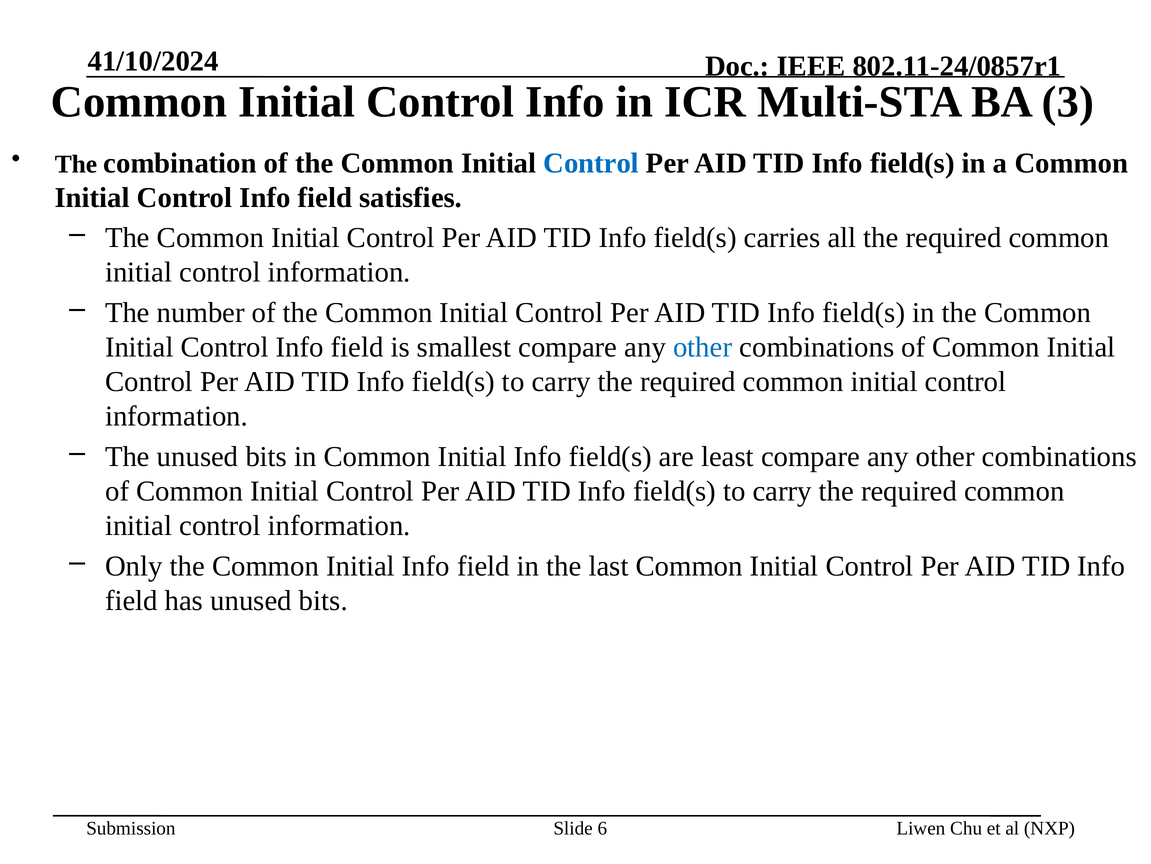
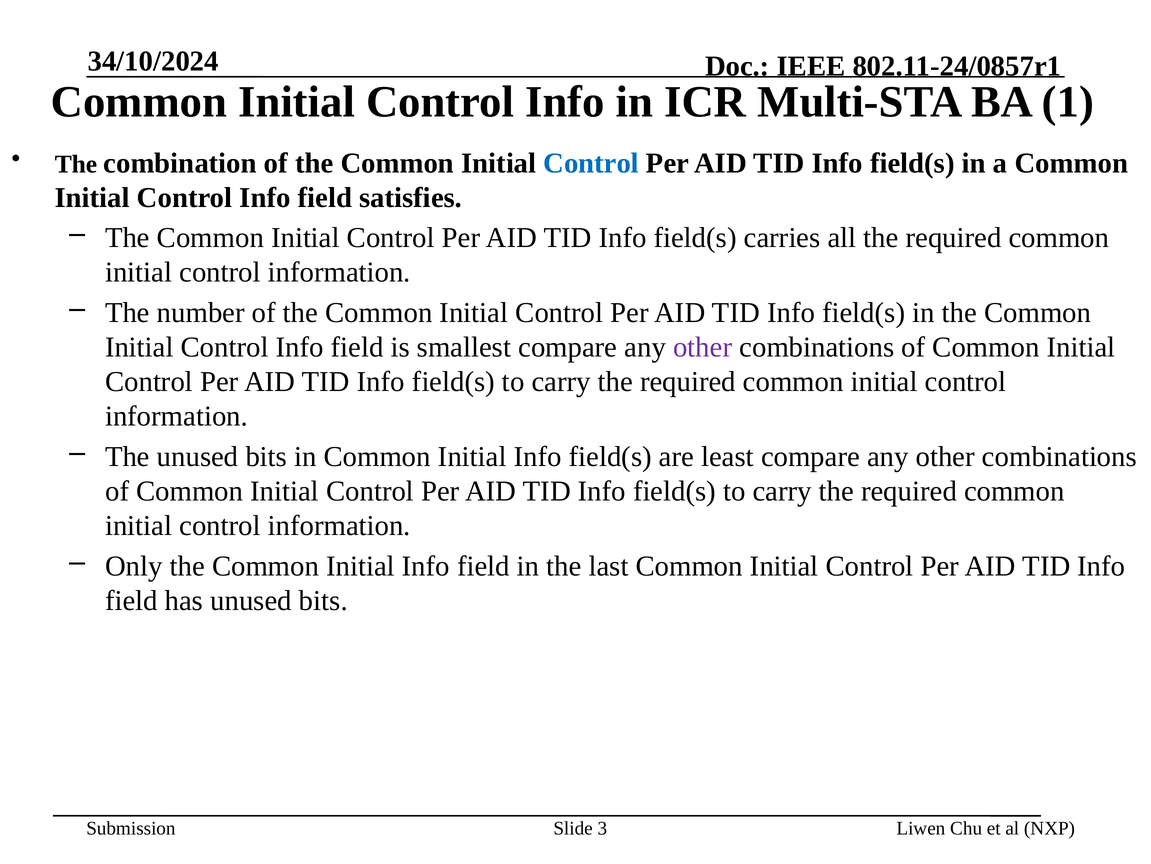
41/10/2024: 41/10/2024 -> 34/10/2024 (153, 61)
3: 3 -> 1 (1068, 102)
other colour: blue -> purple (703, 347)
6: 6 -> 3 (602, 828)
